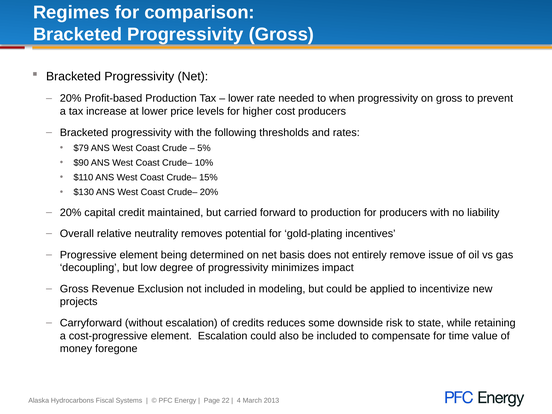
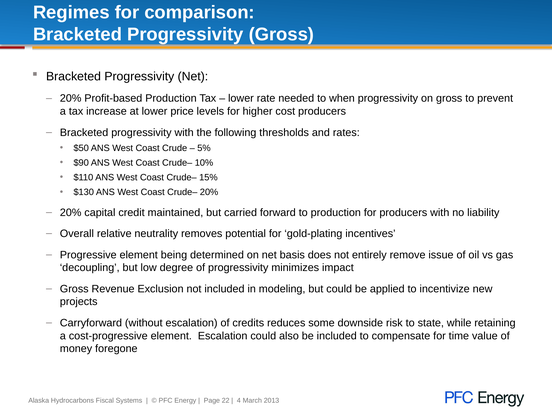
$79: $79 -> $50 (81, 148)
